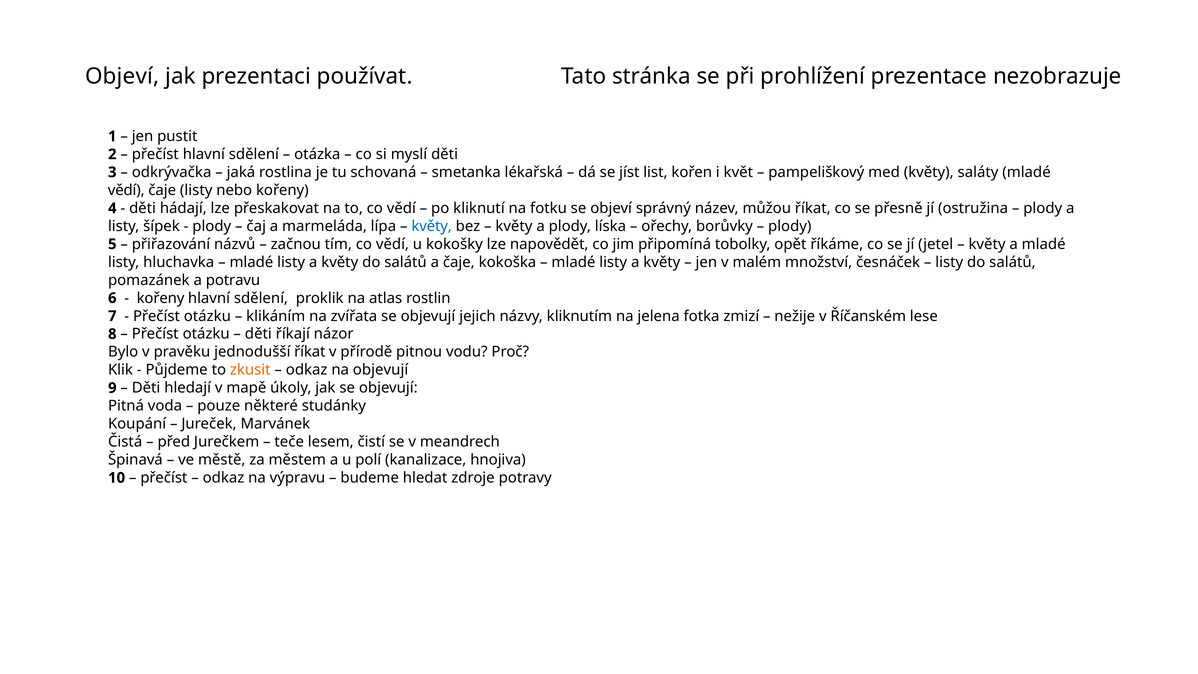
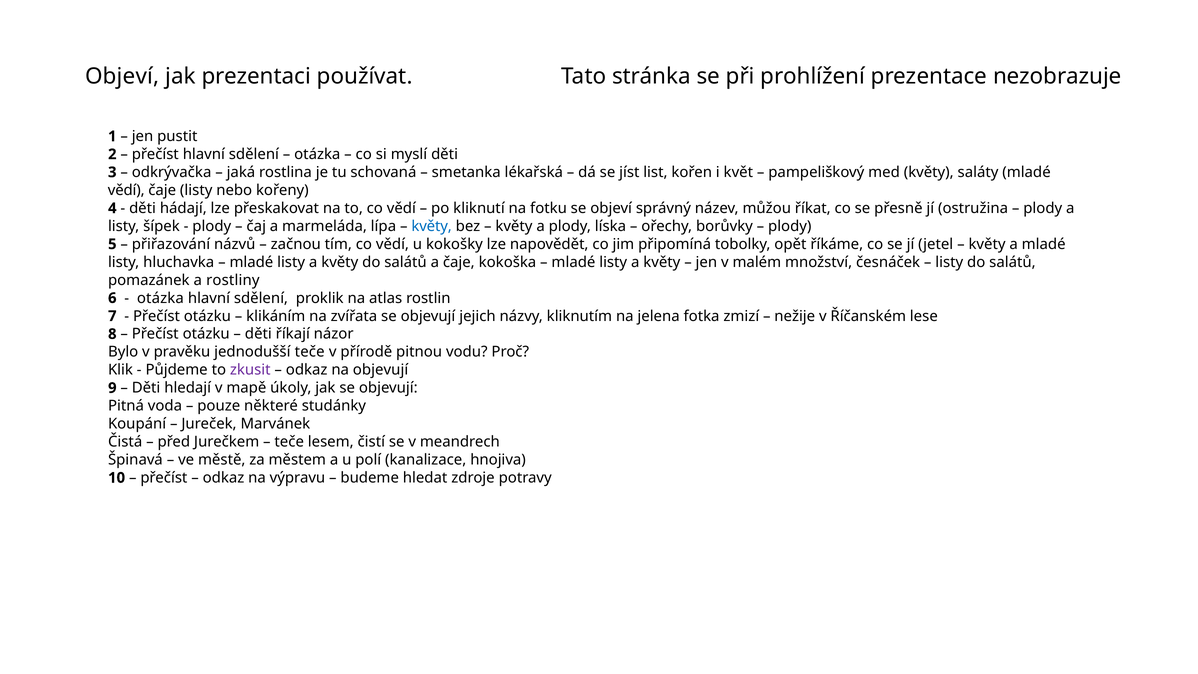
potravu: potravu -> rostliny (233, 280)
kořeny: kořeny -> otázka (160, 298)
jednodušší říkat: říkat -> teče (310, 352)
zkusit colour: orange -> purple (250, 370)
